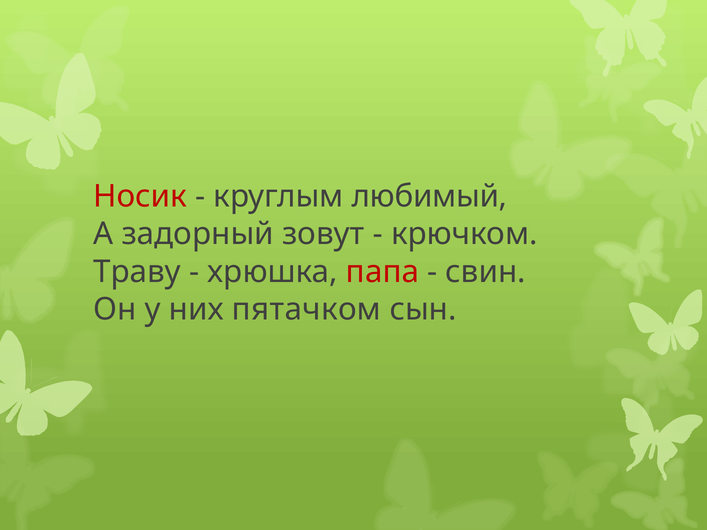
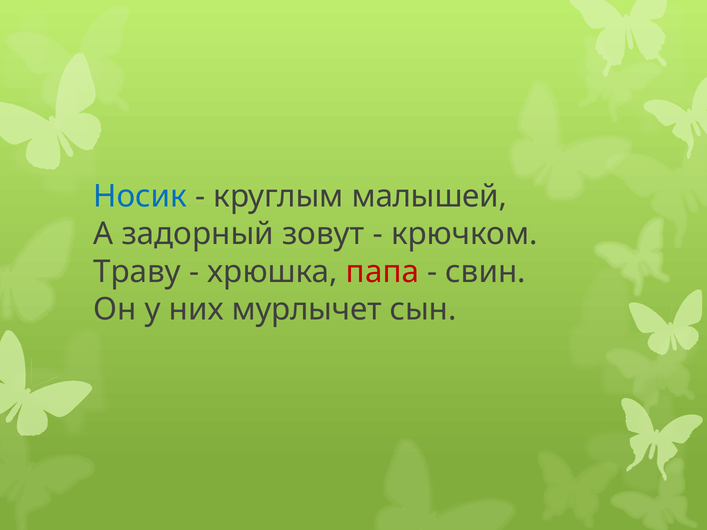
Носик colour: red -> blue (140, 196)
любимый: любимый -> малышей (429, 196)
пятачком: пятачком -> мурлычет (307, 310)
